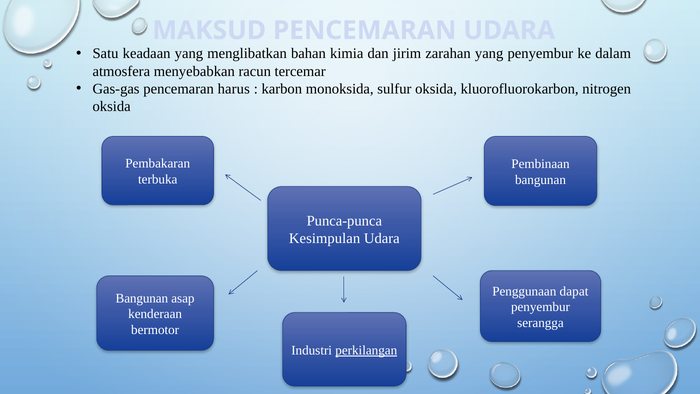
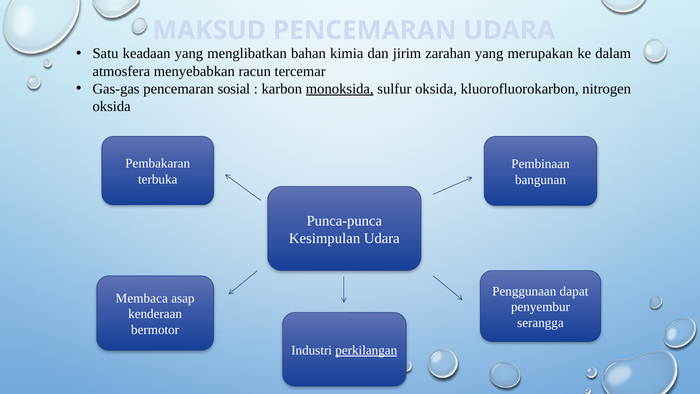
penyembur: penyembur -> merupakan (540, 54)
harus: harus -> sosial (234, 89)
monoksida underline: none -> present (340, 89)
Bangunan: Bangunan -> Membaca (142, 298)
